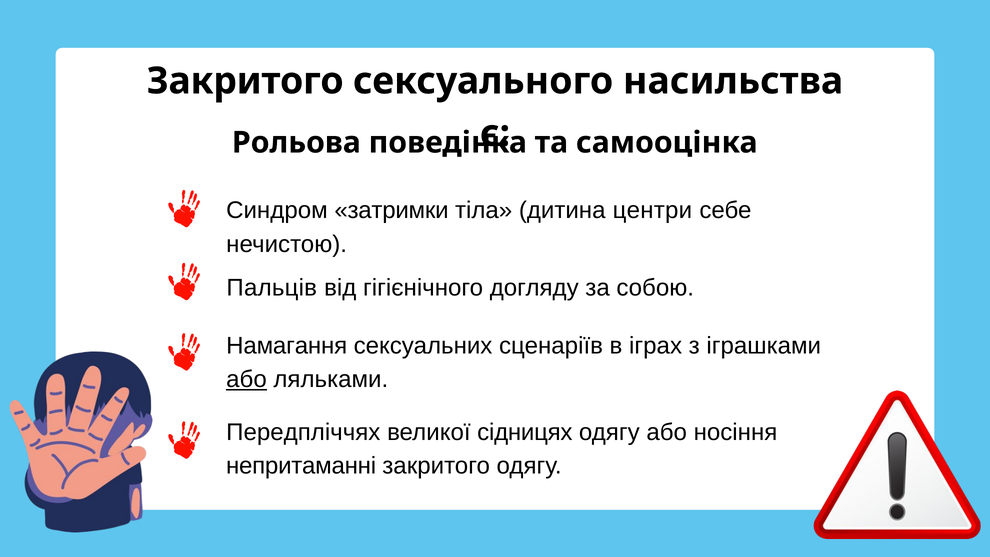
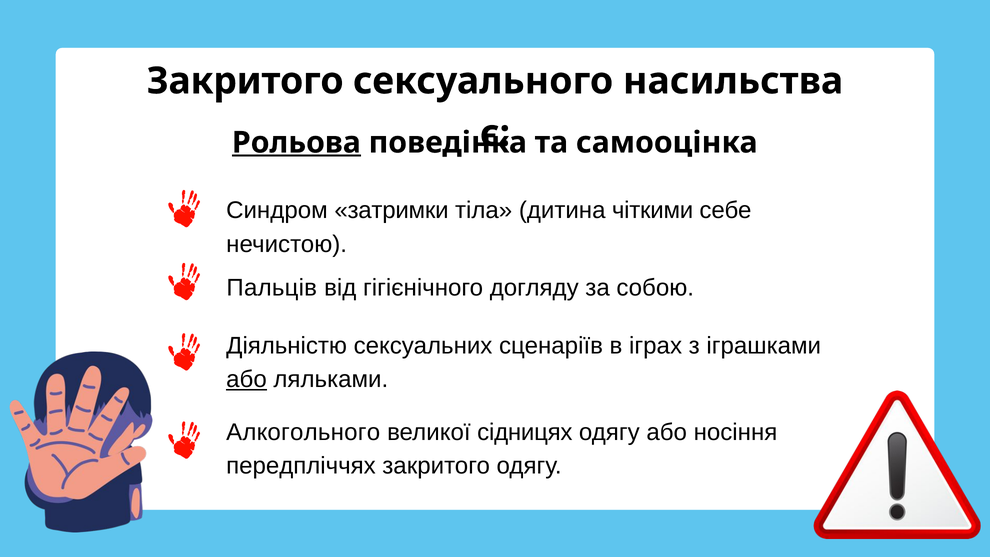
Рольова underline: none -> present (296, 143)
центри: центри -> чіткими (653, 210)
Намагання: Намагання -> Діяльністю (287, 346)
Передпліччях: Передпліччях -> Алкогольного (303, 432)
непритаманні: непритаманні -> передпліччях (301, 466)
